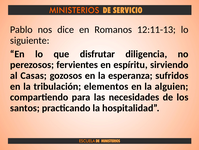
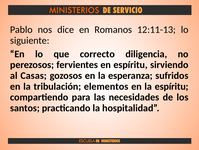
disfrutar: disfrutar -> correcto (97, 54)
la alguien: alguien -> espíritu (172, 86)
